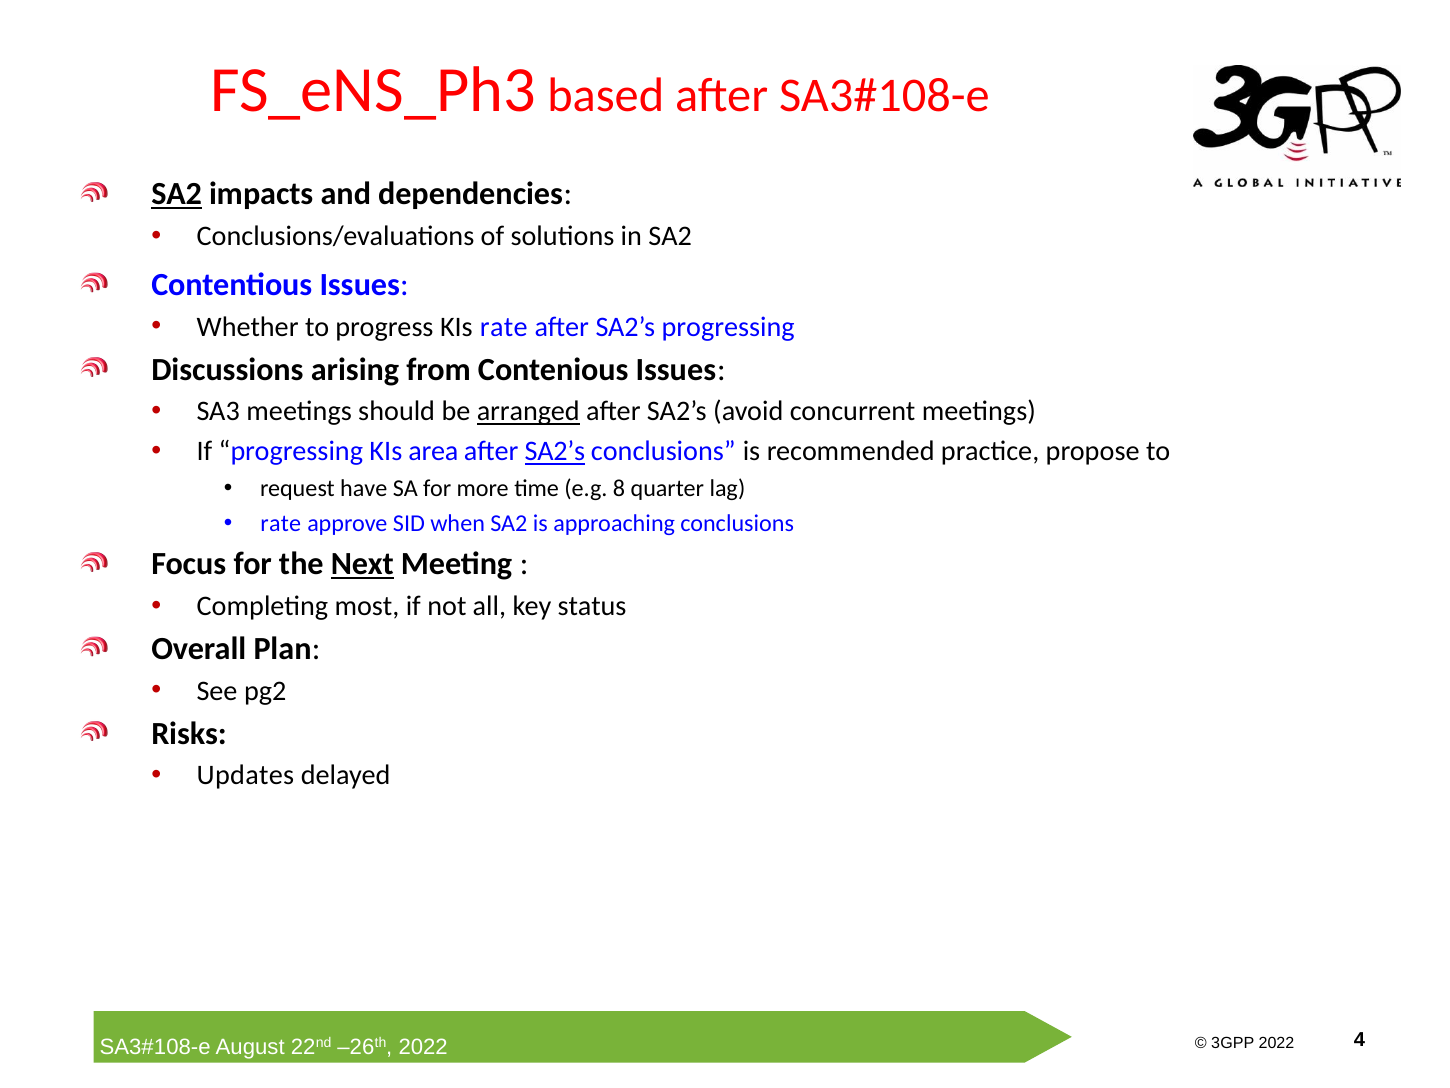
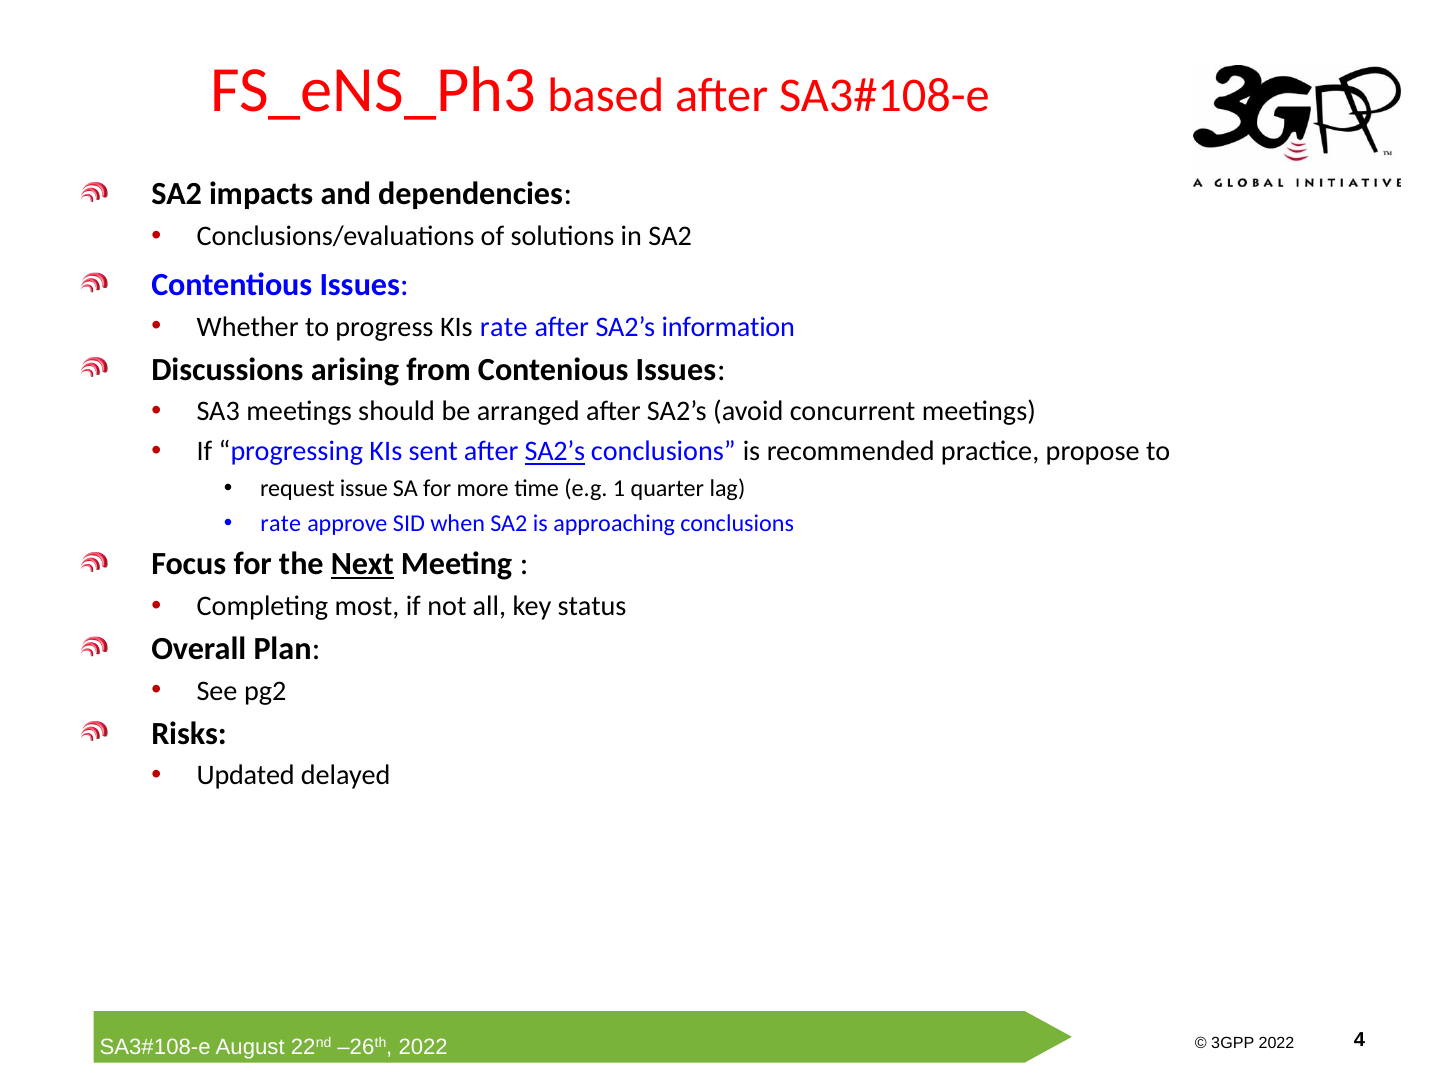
SA2 underline: present -> none (177, 194)
SA2’s progressing: progressing -> information (728, 327)
arranged underline: present -> none (528, 411)
area: area -> sent (433, 451)
have: have -> issue (364, 489)
8: 8 -> 1 (619, 489)
Updates: Updates -> Updated (246, 775)
